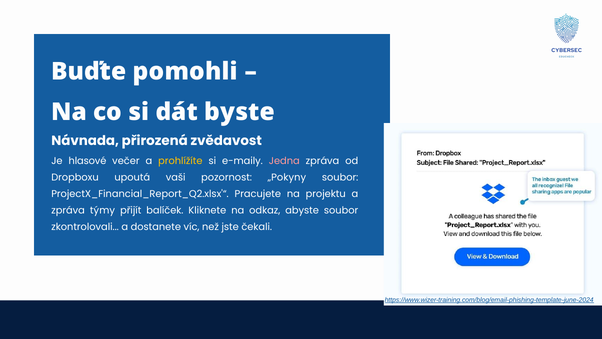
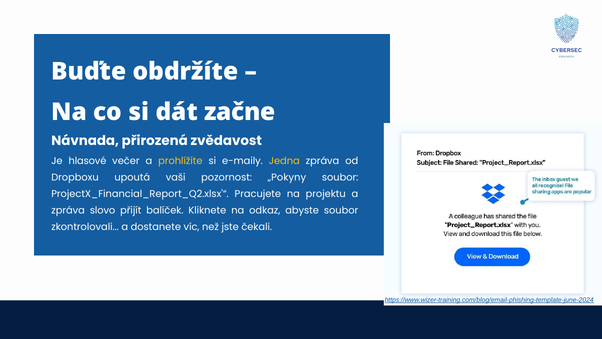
pomohli: pomohli -> obdržíte (185, 71)
byste: byste -> začne (240, 112)
Jedna colour: pink -> yellow (284, 161)
týmy: týmy -> slovo (103, 210)
